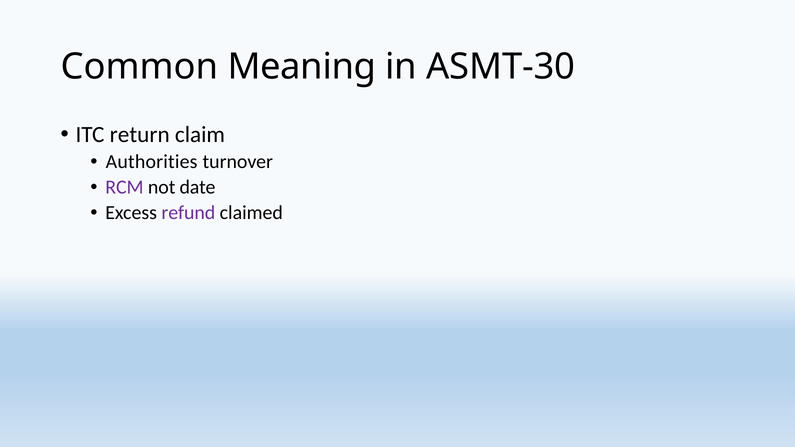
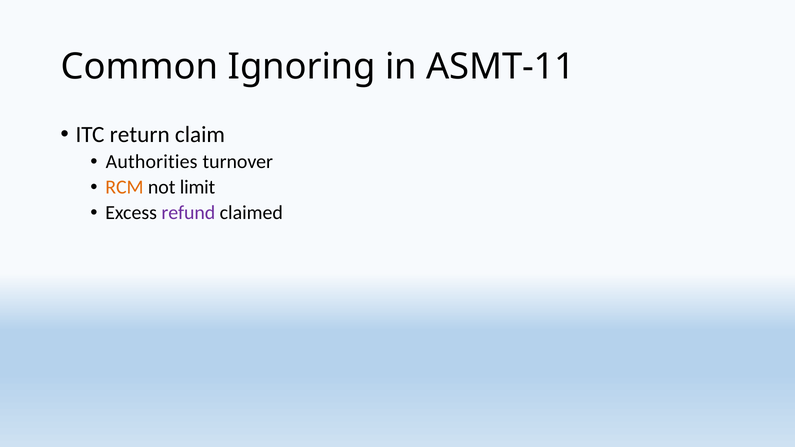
Meaning: Meaning -> Ignoring (302, 67)
ASMT-30: ASMT-30 -> ASMT-11 (501, 67)
RCM colour: purple -> orange (124, 187)
date: date -> limit (198, 187)
